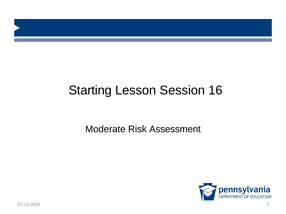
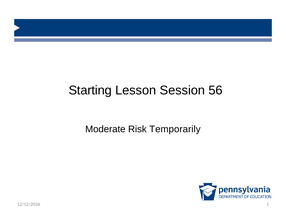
16: 16 -> 56 (216, 91)
Assessment: Assessment -> Temporarily (175, 129)
